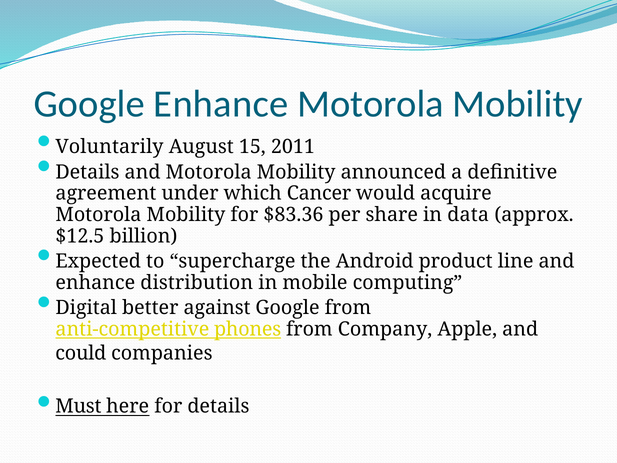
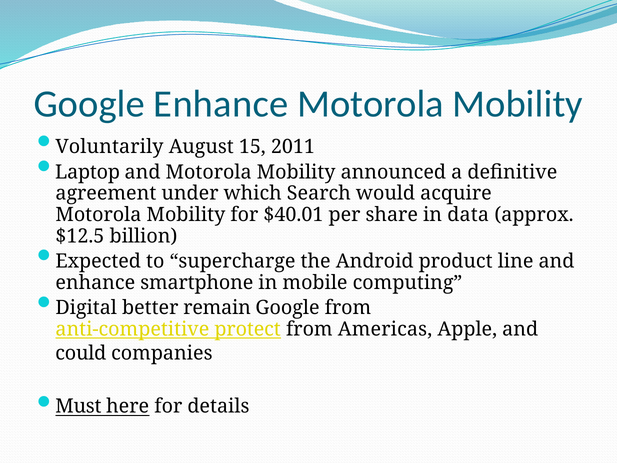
Details: Details -> Laptop (88, 172)
Cancer: Cancer -> Search (319, 193)
$83.36: $83.36 -> $40.01 (293, 215)
distribution: distribution -> smartphone (197, 282)
against: against -> remain (217, 308)
phones: phones -> protect (248, 329)
Company: Company -> Americas (385, 329)
